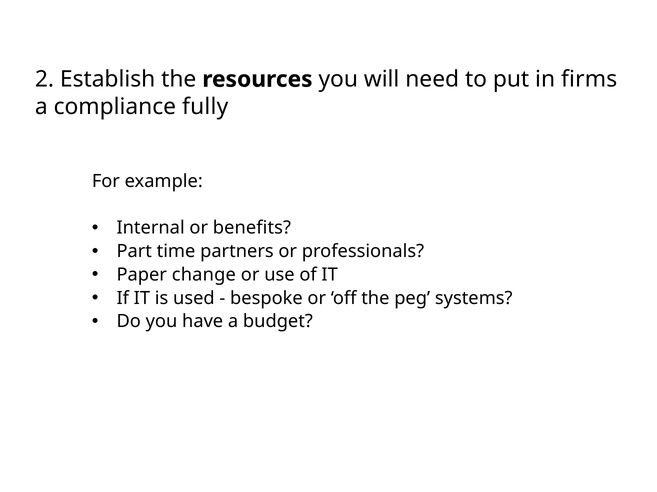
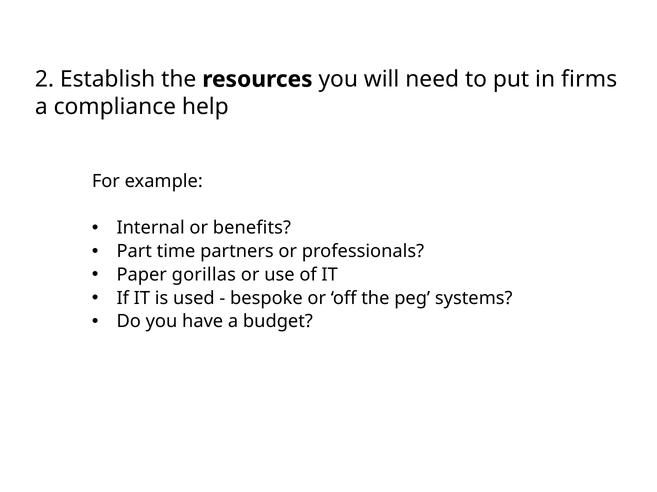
fully: fully -> help (205, 107)
change: change -> gorillas (204, 275)
